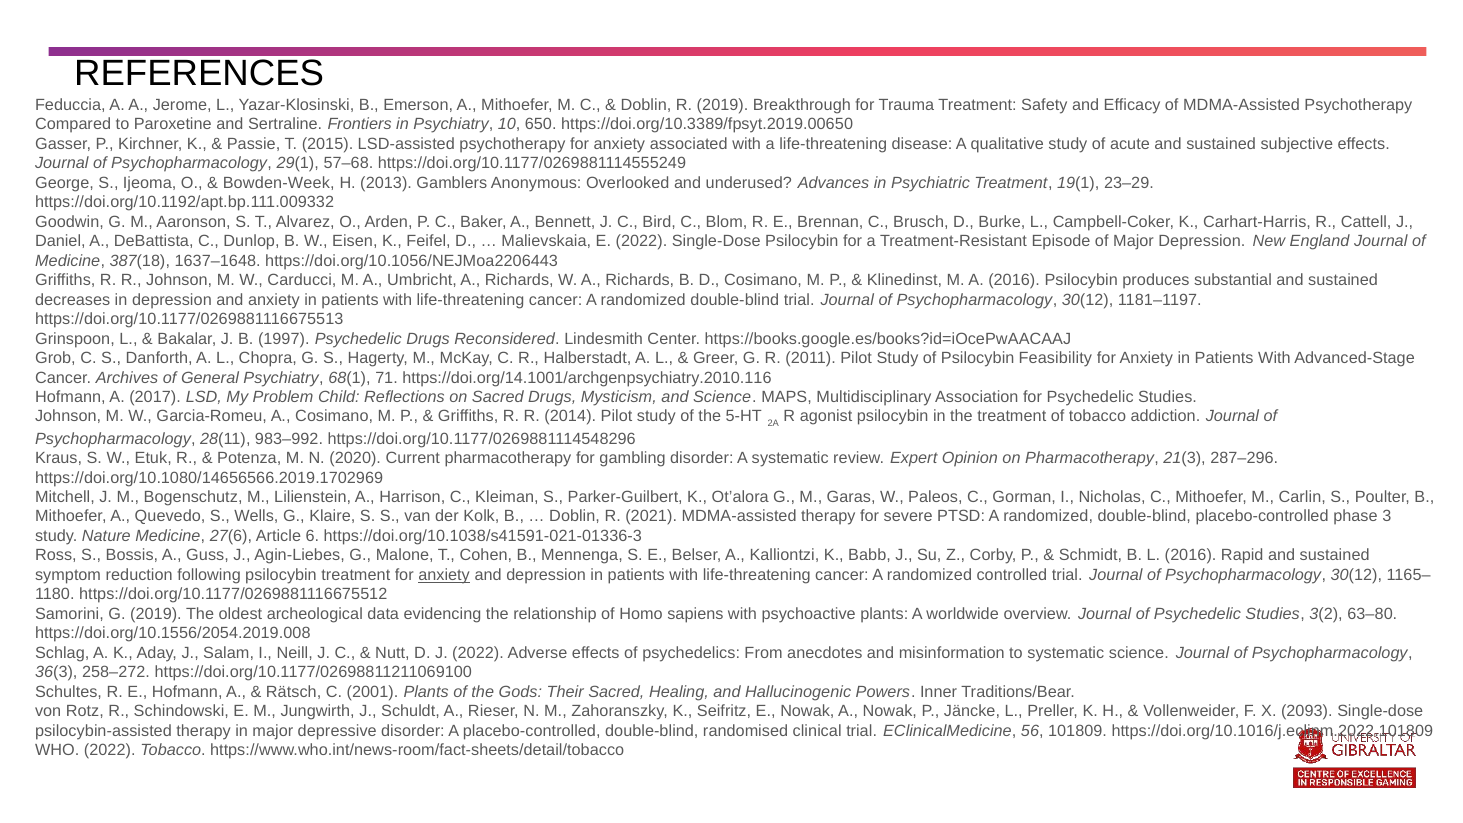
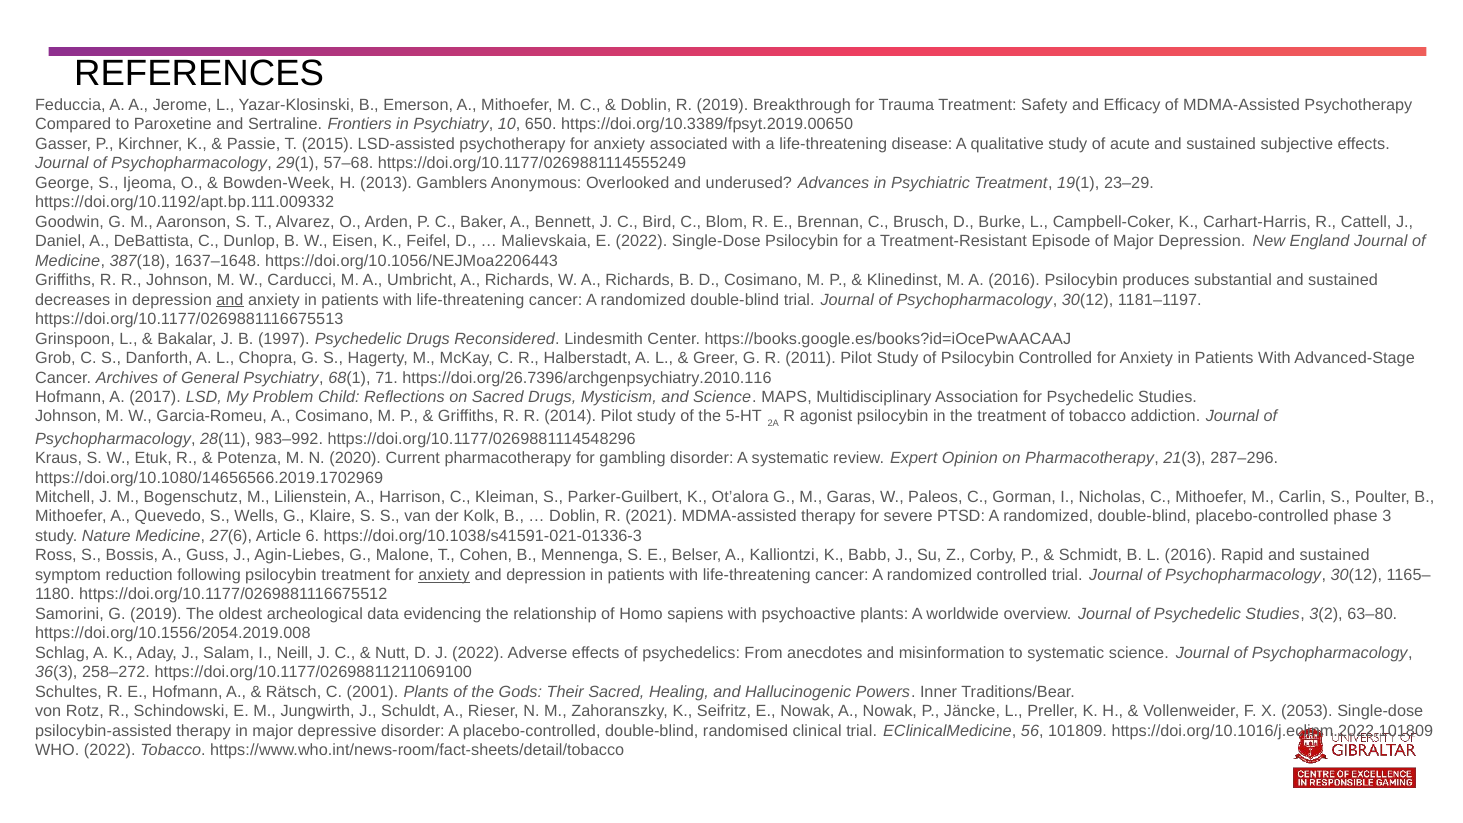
and underline: none -> present (230, 300)
Psilocybin Feasibility: Feasibility -> Controlled (1055, 358)
https://doi.org/14.1001/archgenpsychiatry.2010.116: https://doi.org/14.1001/archgenpsychiatry.2010.116 -> https://doi.org/26.7396/archgenpsychiatry.2010.116 (587, 378)
2093: 2093 -> 2053 (1307, 711)
